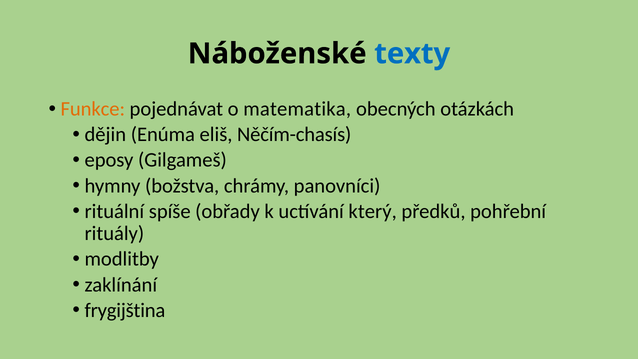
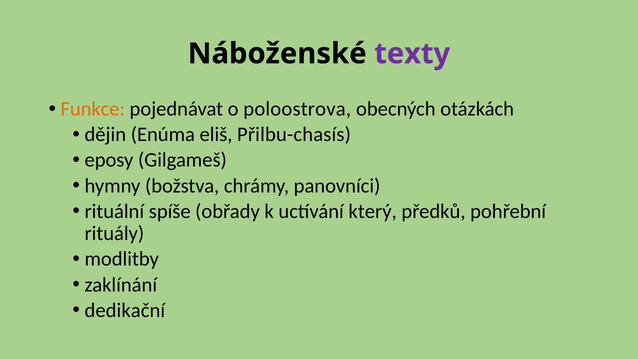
texty colour: blue -> purple (412, 54)
matematika: matematika -> poloostrova (297, 109)
Něčím-chasís: Něčím-chasís -> Přilbu-chasís (294, 135)
frygijština: frygijština -> dedikační (125, 310)
